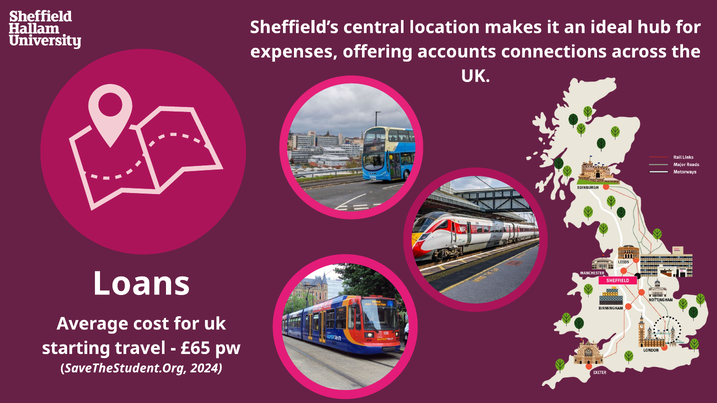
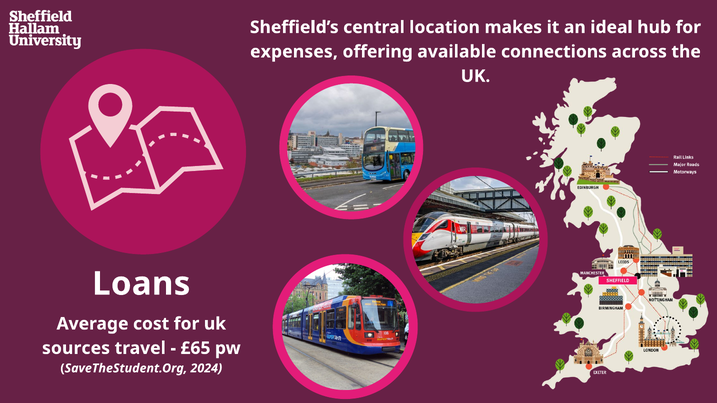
accounts: accounts -> available (457, 52)
starting: starting -> sources (76, 348)
